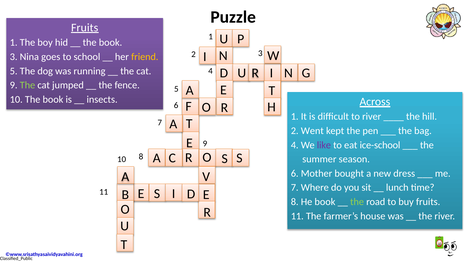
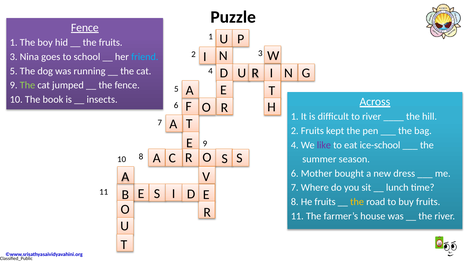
Fruits: Fruits -> Fence (85, 28)
book: book -> fruits (111, 43)
friend colour: yellow -> light blue (145, 57)
2 Went: Went -> Fruits (312, 131)
He book: book -> fruits (325, 202)
the colour: light green -> yellow (357, 202)
